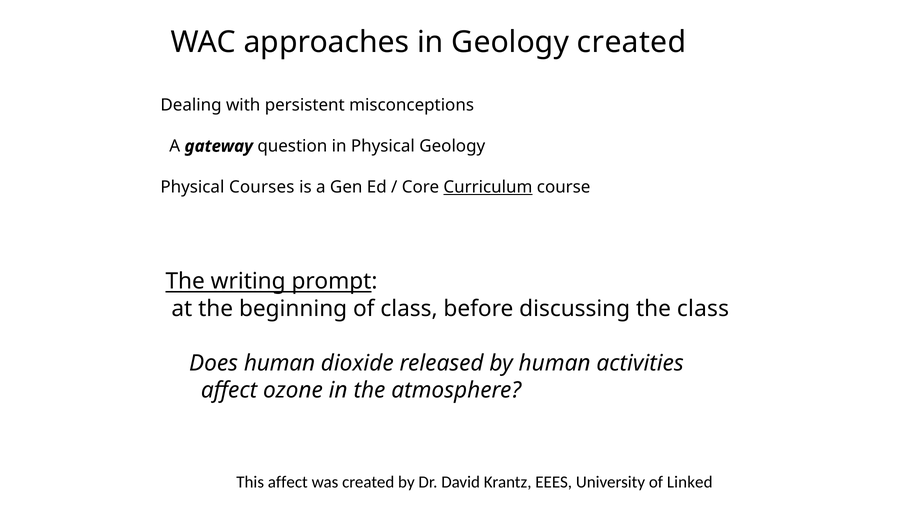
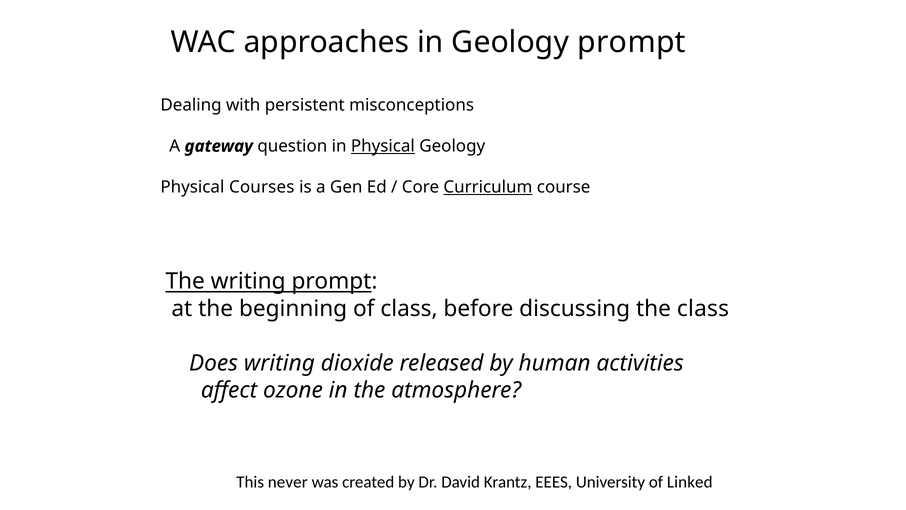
Geology created: created -> prompt (632, 42)
Physical underline: none -> present (383, 146)
Does human: human -> writing (279, 363)
This affect: affect -> never (288, 482)
